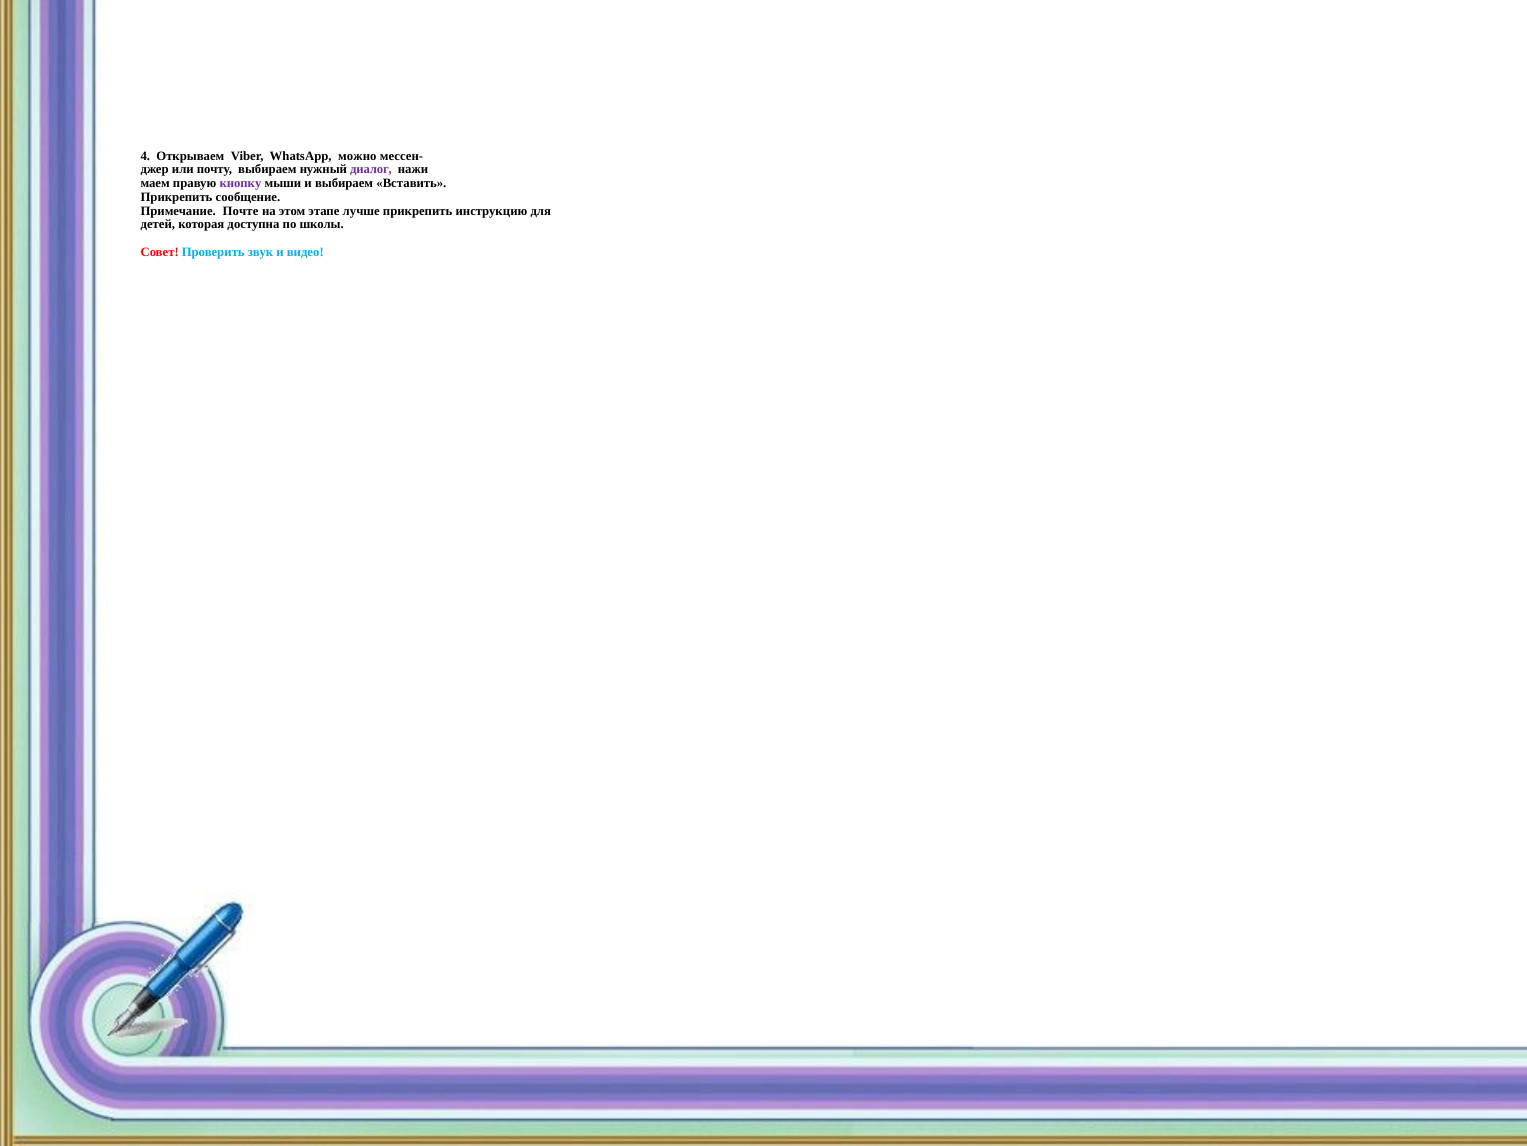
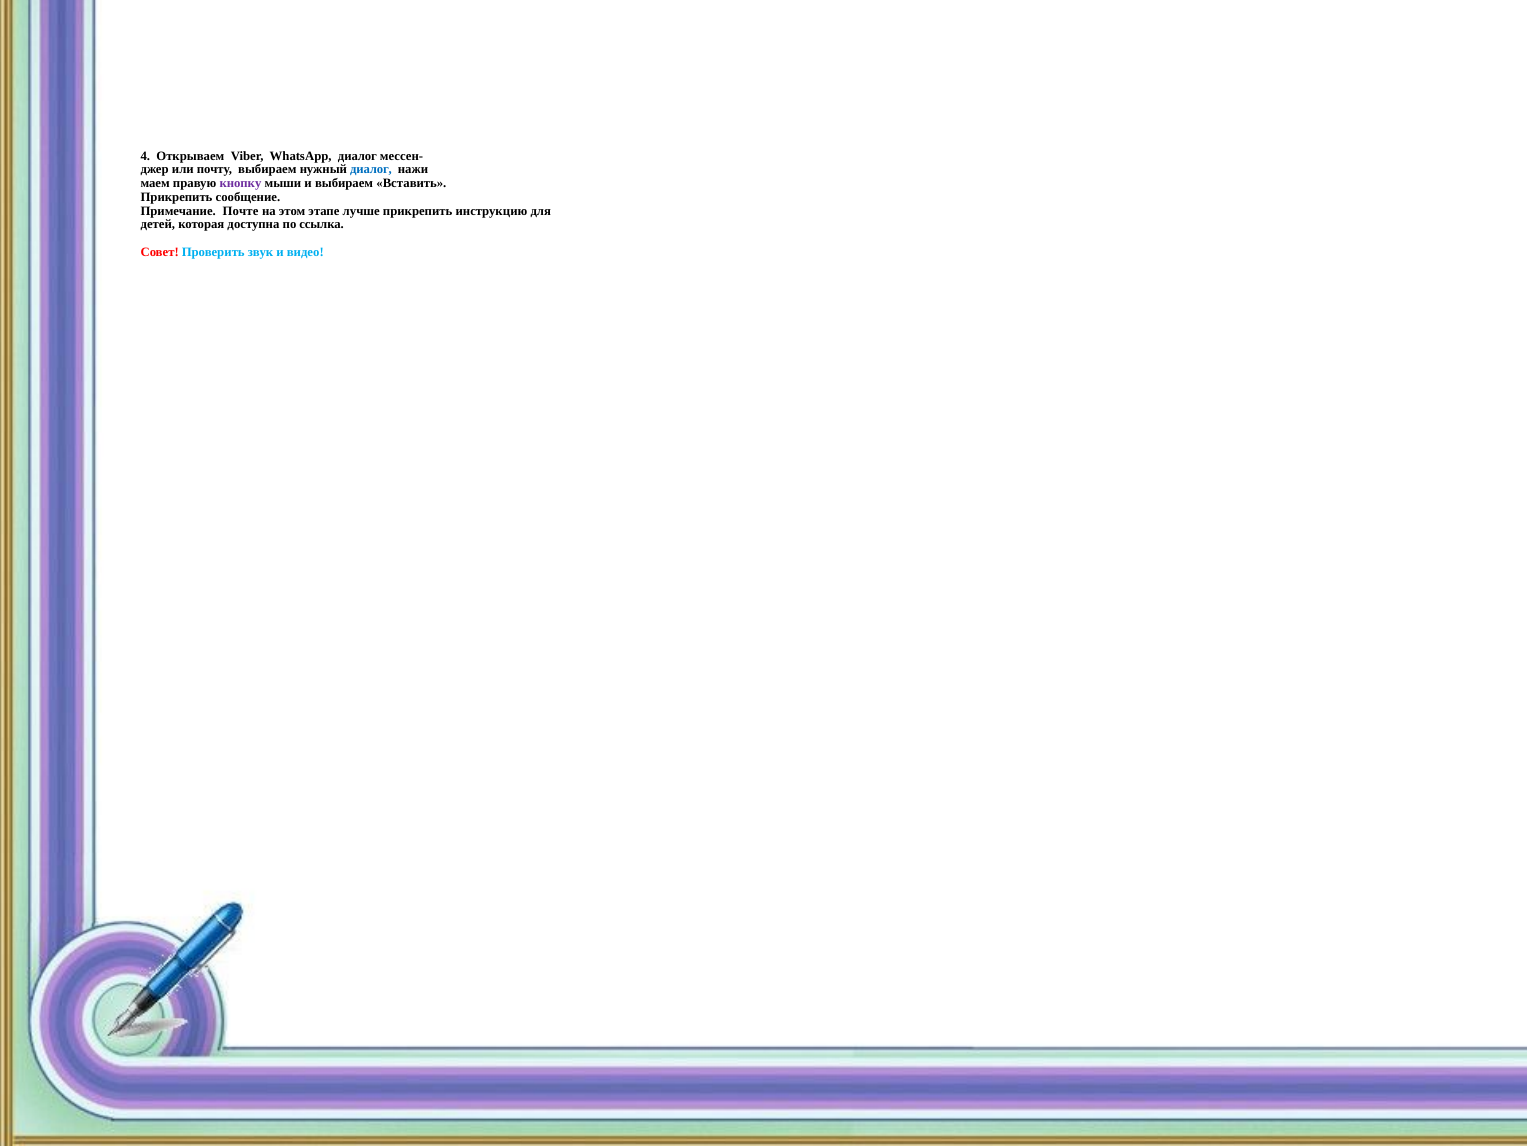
WhatsApp можно: можно -> диалог (357, 156)
диалог colour: purple -> blue (371, 170)
школы: школы -> ссылка (322, 225)
